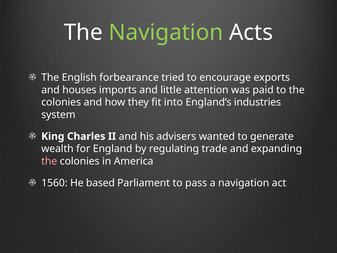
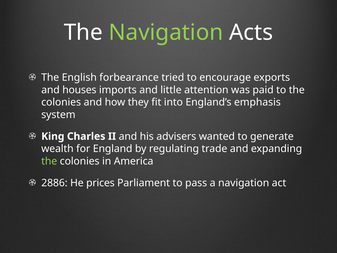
industries: industries -> emphasis (257, 102)
the colour: pink -> light green (49, 161)
1560: 1560 -> 2886 (54, 183)
based: based -> prices (100, 183)
